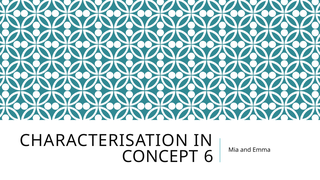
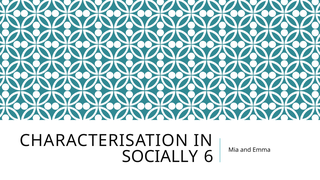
CONCEPT: CONCEPT -> SOCIALLY (160, 157)
